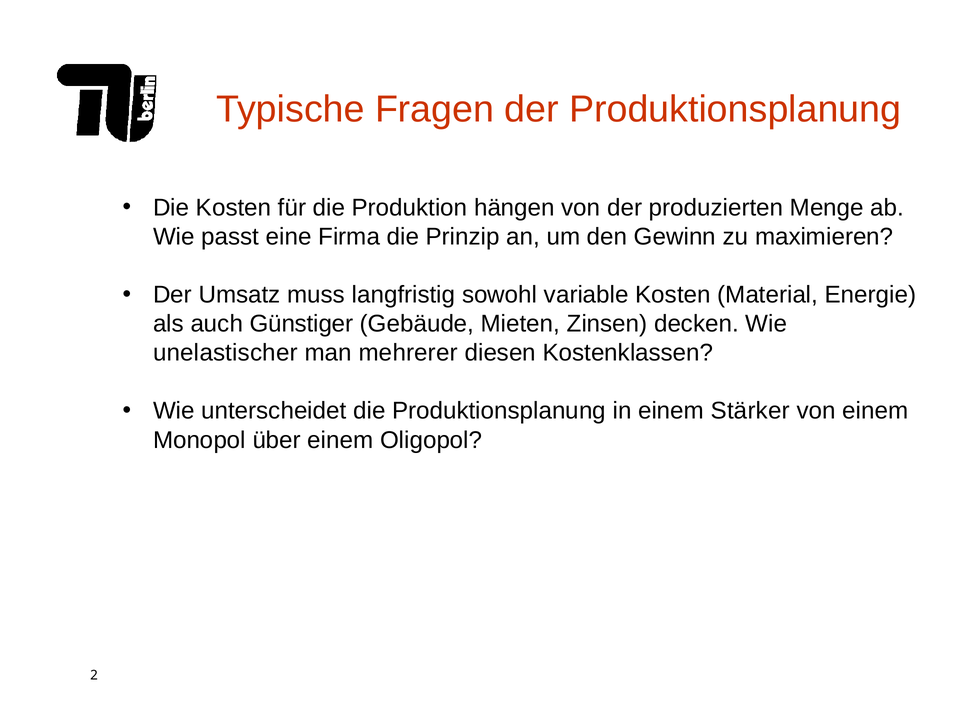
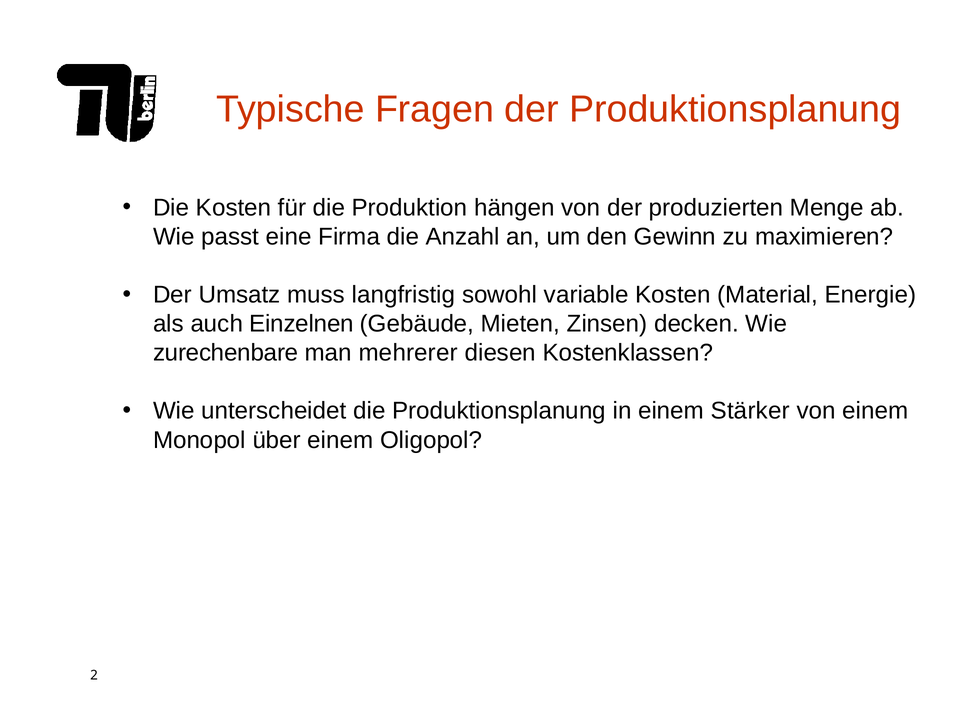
Prinzip: Prinzip -> Anzahl (463, 237)
Günstiger: Günstiger -> Einzelnen (302, 324)
unelastischer: unelastischer -> zurechenbare (226, 353)
